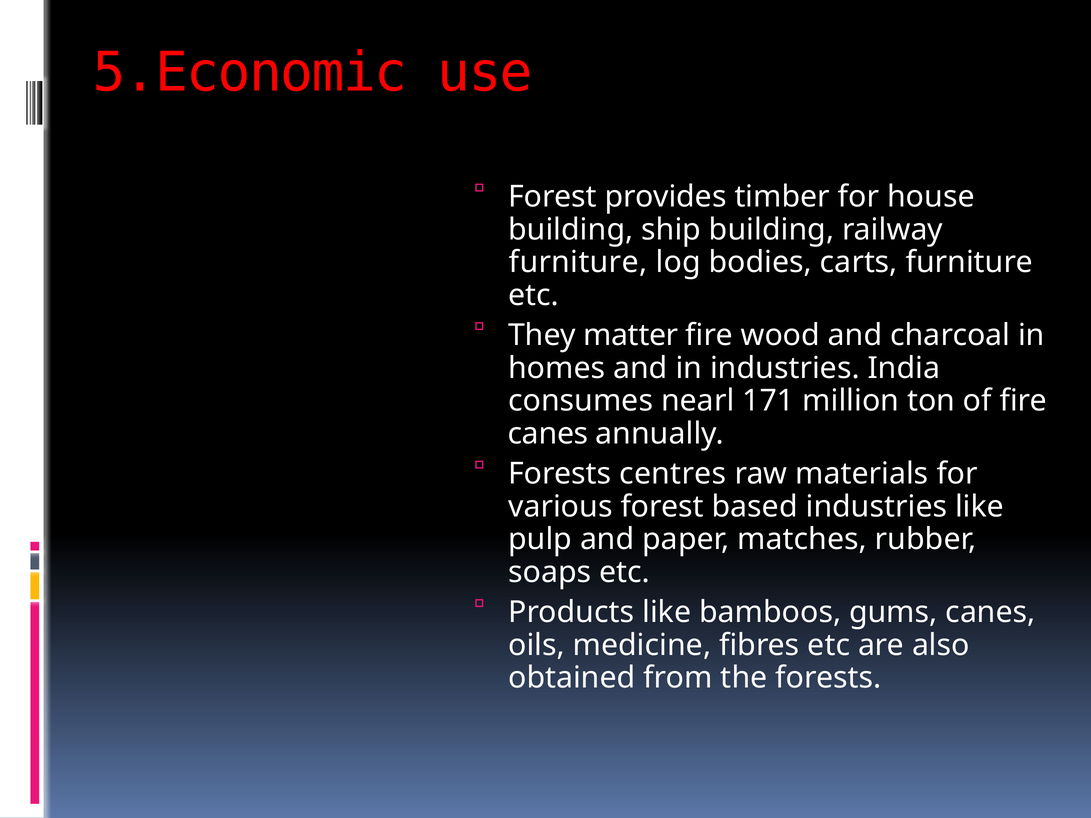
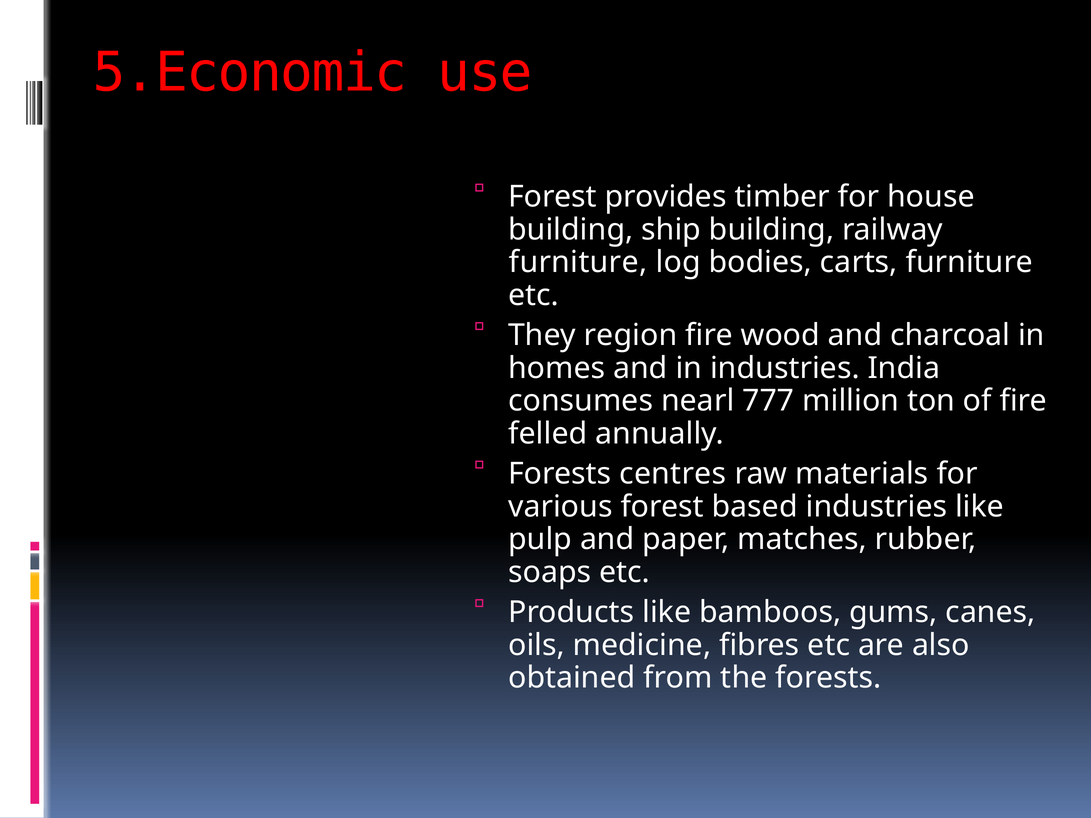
matter: matter -> region (631, 335)
171: 171 -> 777 (768, 401)
canes: canes -> felled (548, 434)
